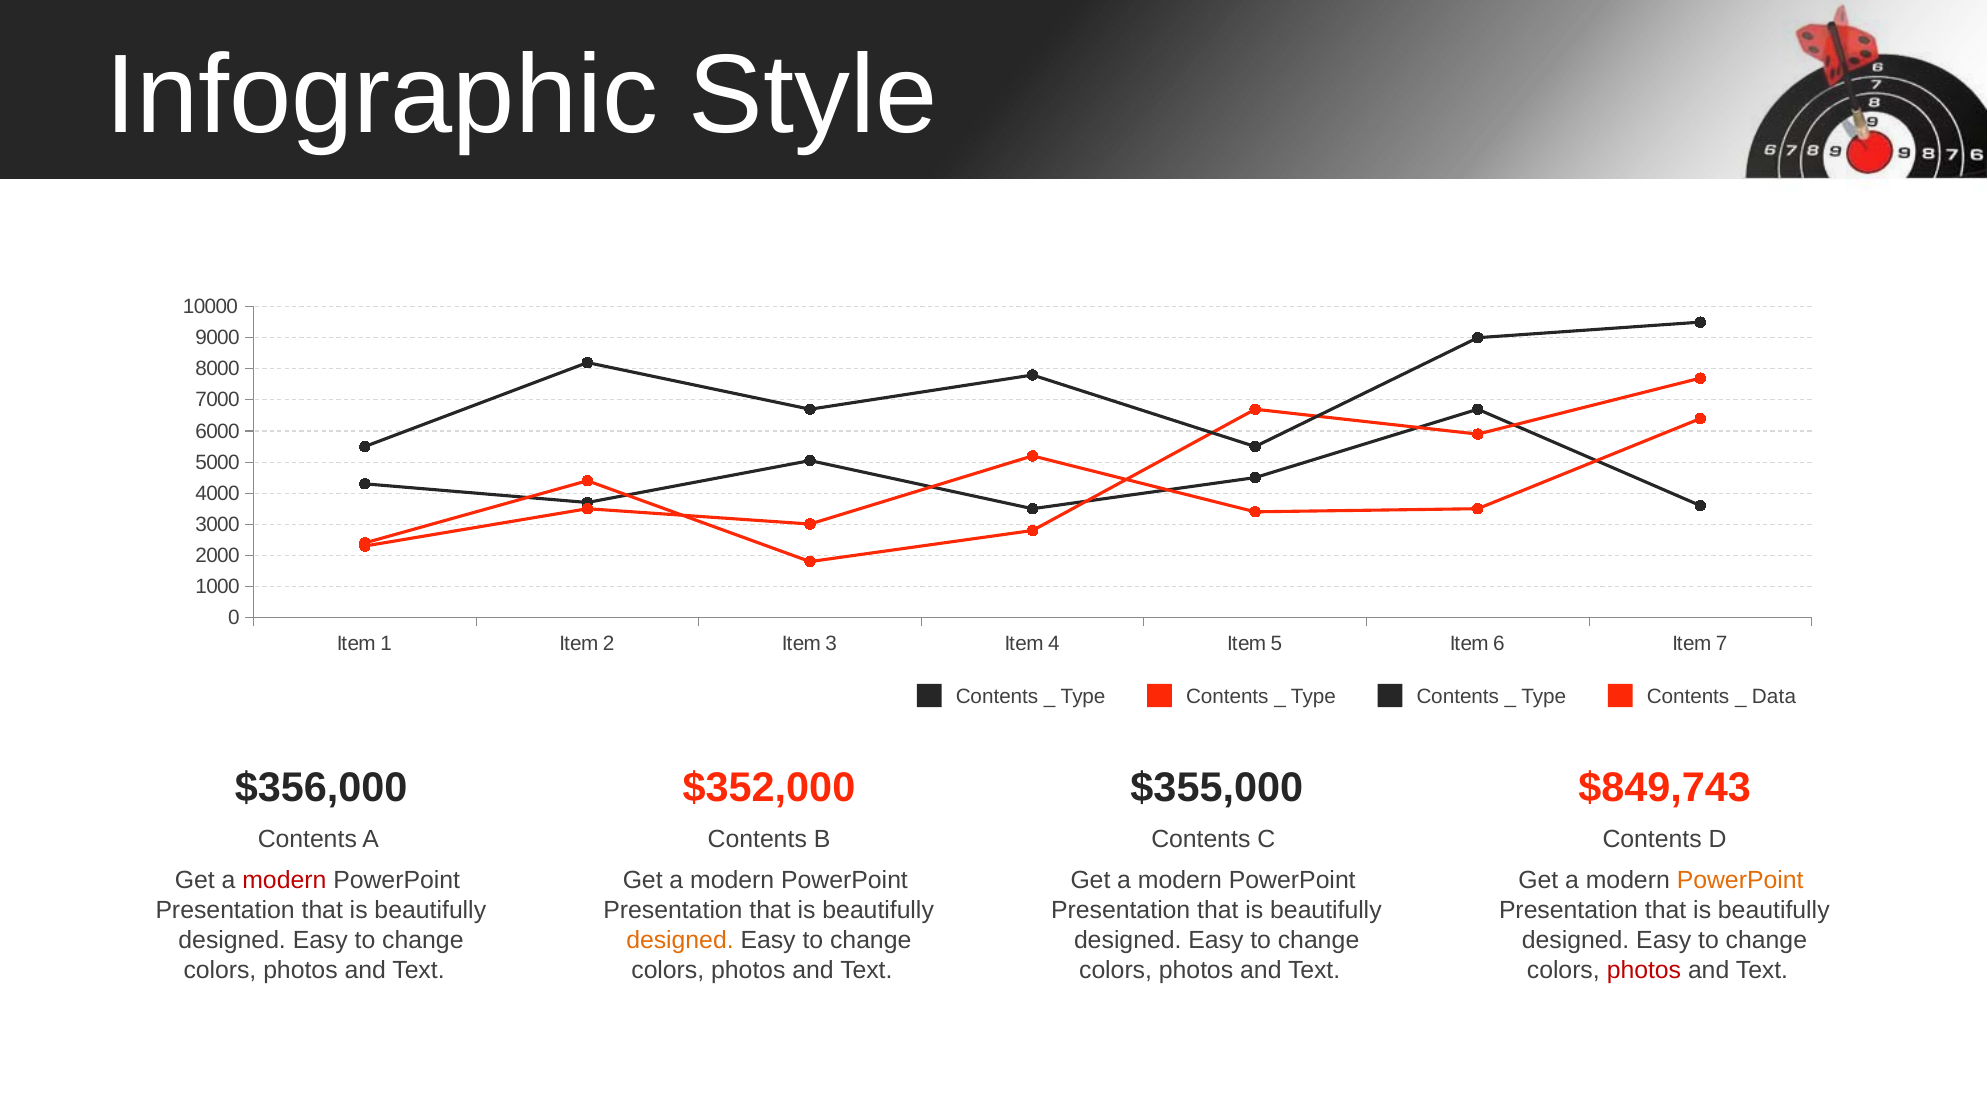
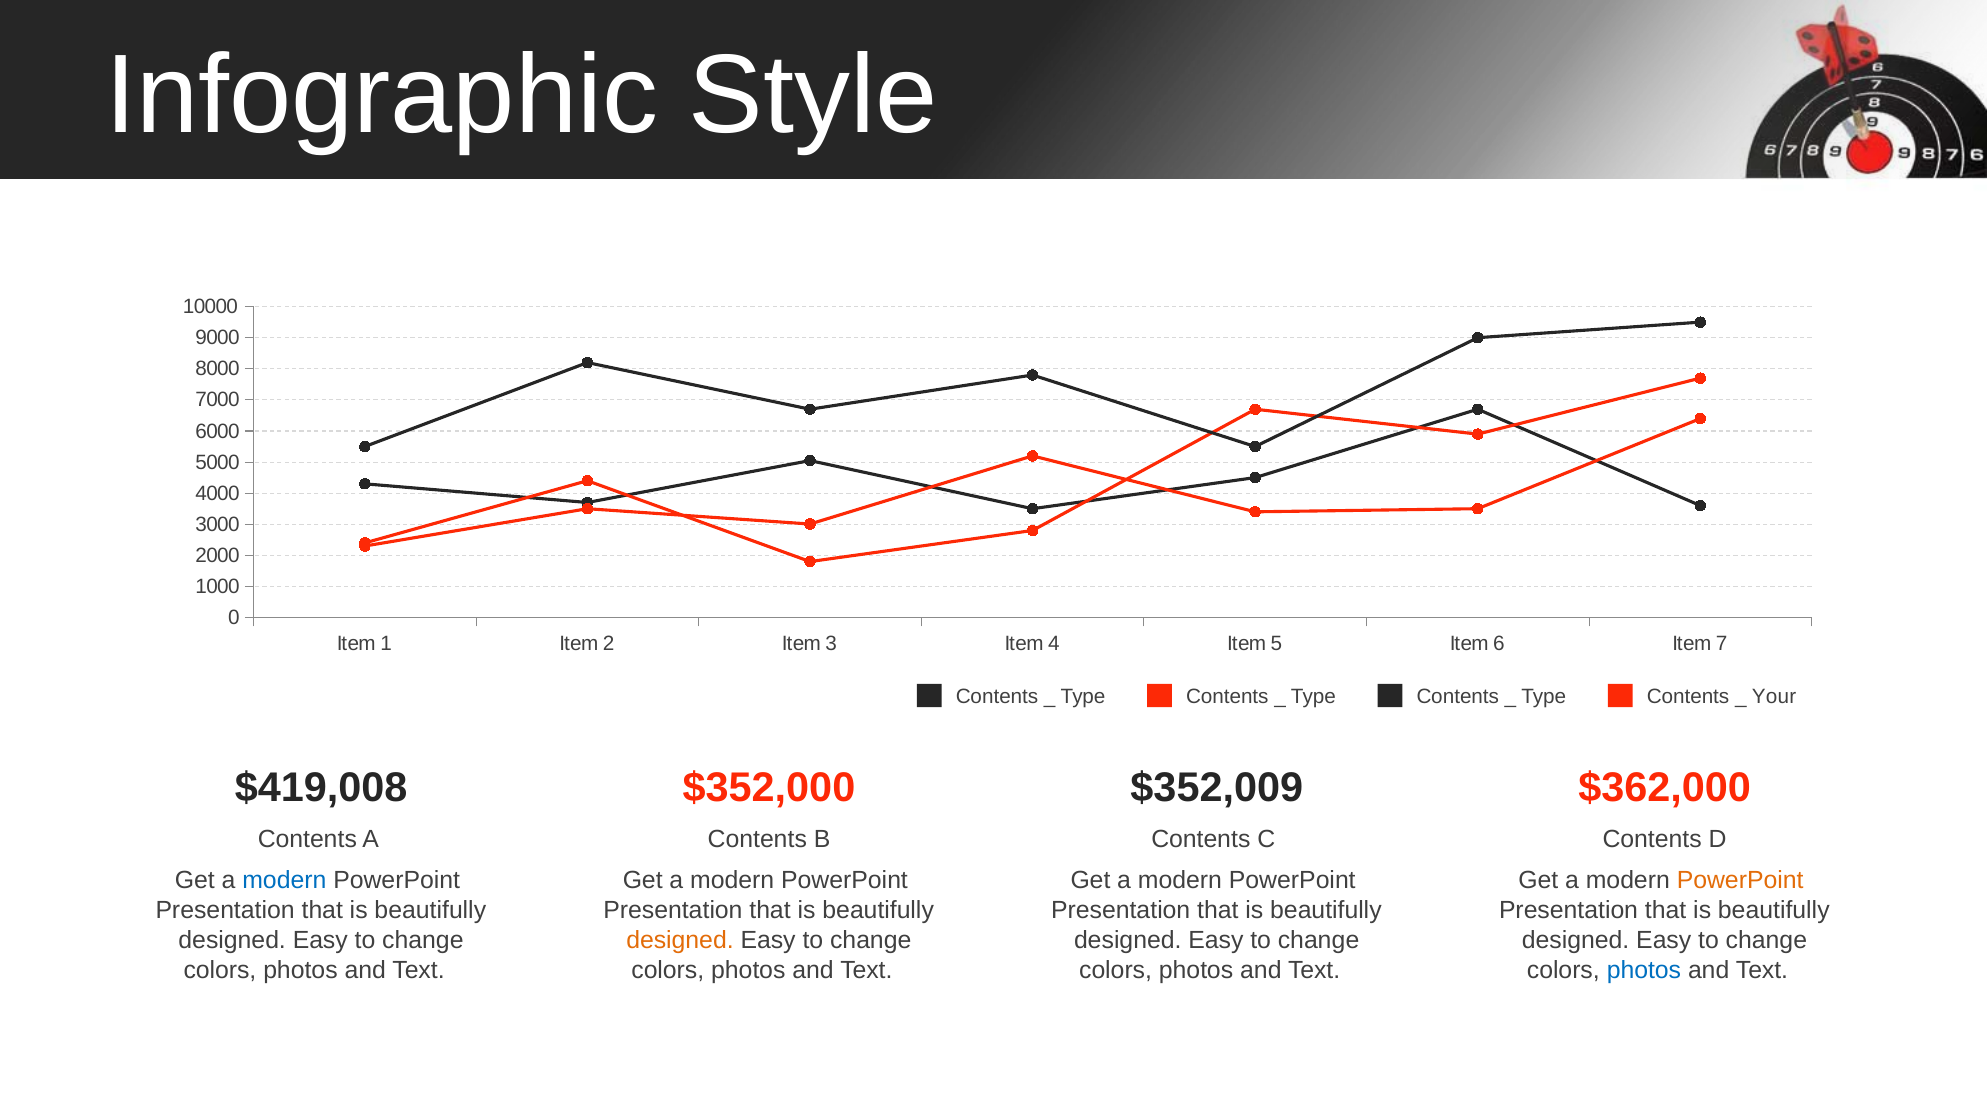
Data: Data -> Your (1774, 696)
$356,000: $356,000 -> $419,008 (321, 788)
$355,000: $355,000 -> $352,009 (1217, 788)
$849,743: $849,743 -> $362,000 (1665, 788)
modern colour: red -> blue (284, 880)
photos colour: red -> blue (1644, 970)
